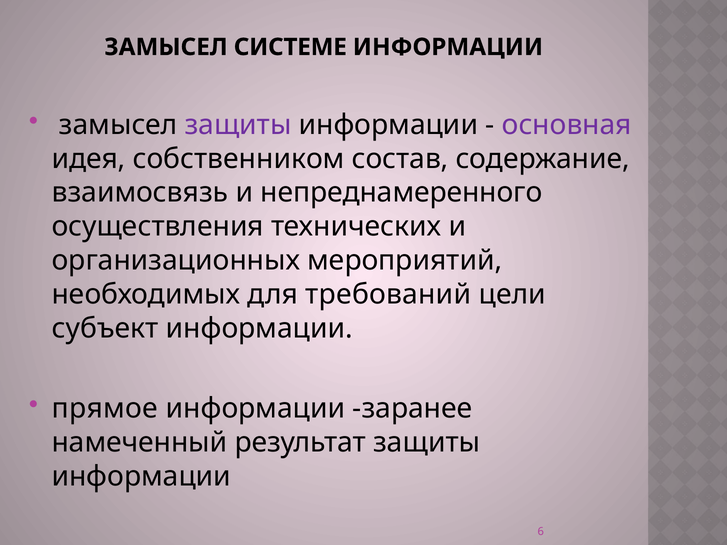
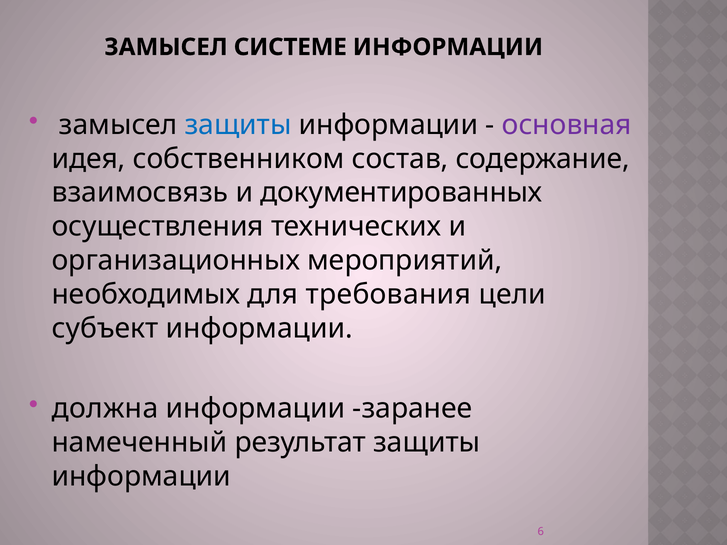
защиты colour: purple -> blue (238, 125)
непреднамеренного: непреднамеренного -> документированных (401, 193)
требований: требований -> требования (388, 295)
прямое: прямое -> должна (105, 409)
